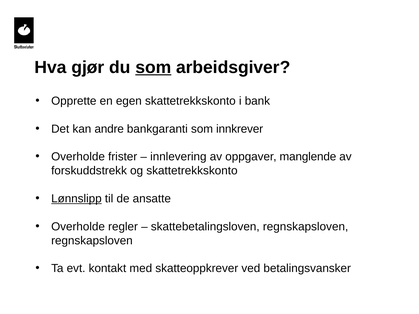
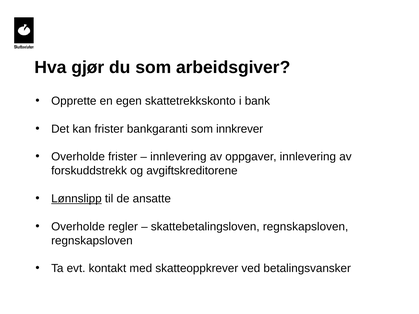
som underline: present -> none (153, 67)
kan andre: andre -> frister (109, 129)
oppgaver manglende: manglende -> innlevering (308, 157)
og skattetrekkskonto: skattetrekkskonto -> avgiftskreditorene (192, 171)
